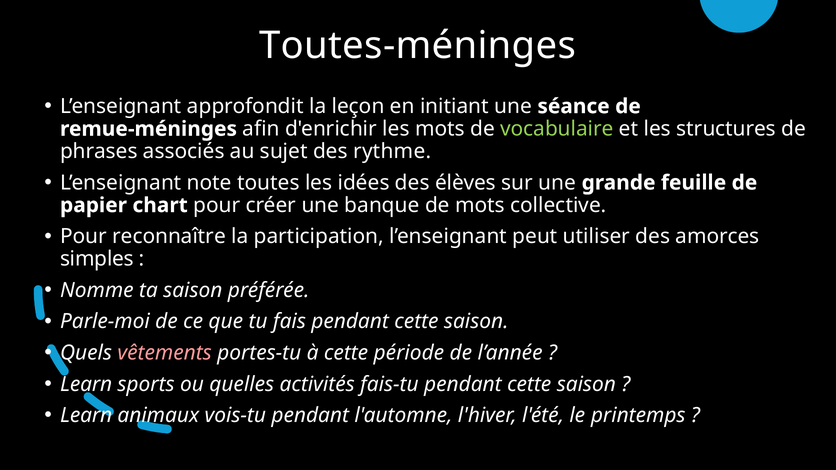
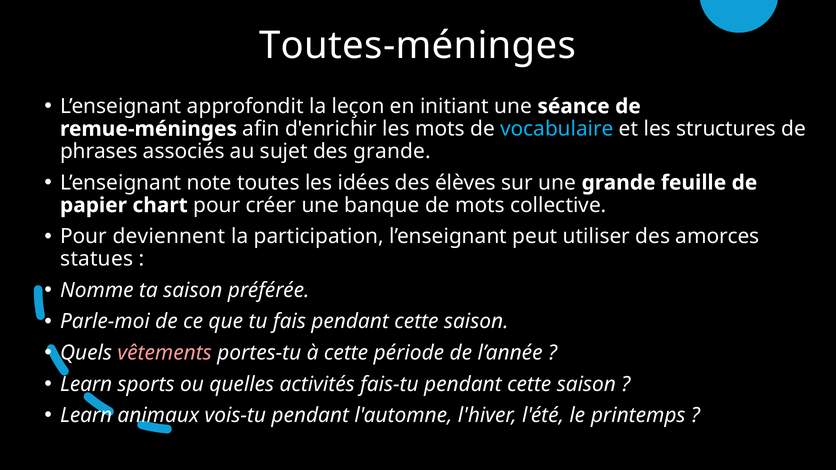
vocabulaire colour: light green -> light blue (557, 129)
des rythme: rythme -> grande (392, 152)
reconnaître: reconnaître -> deviennent (169, 237)
simples: simples -> statues (97, 259)
